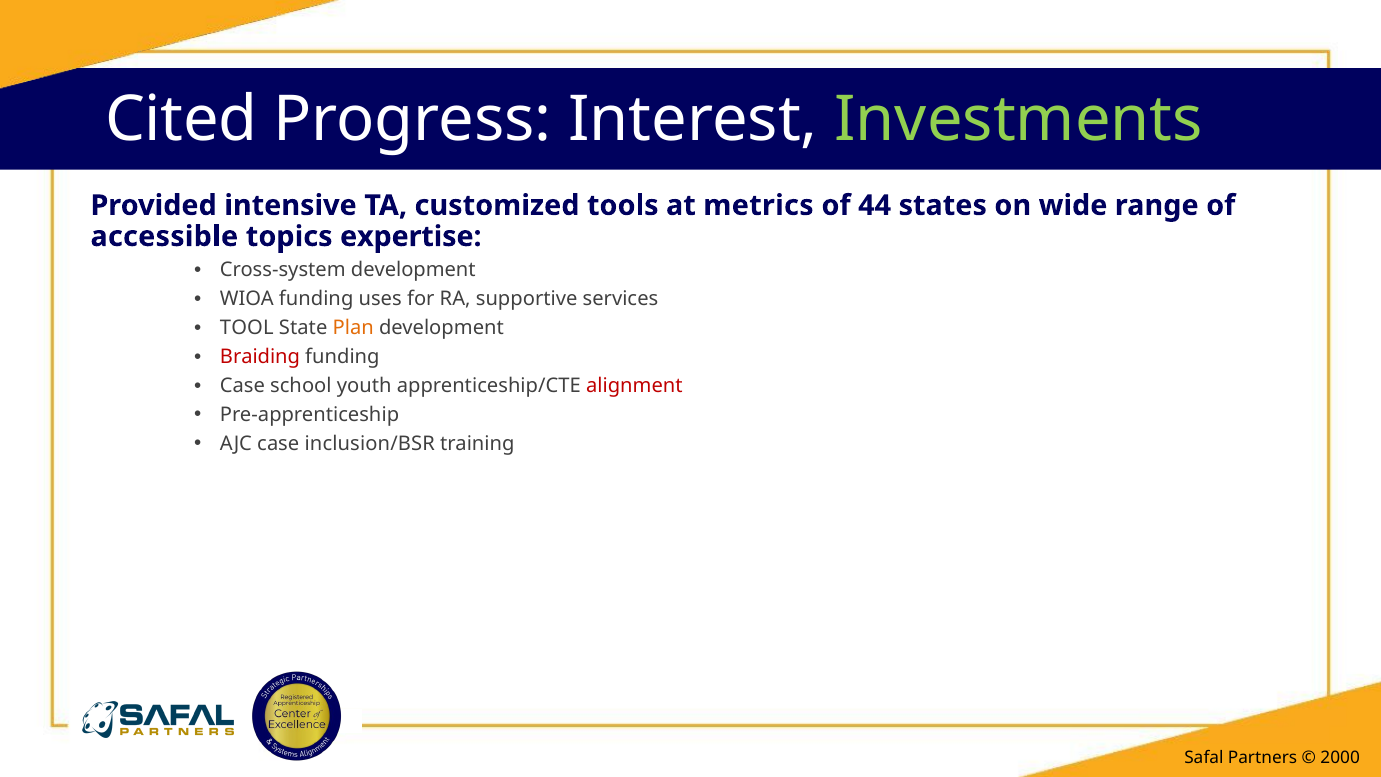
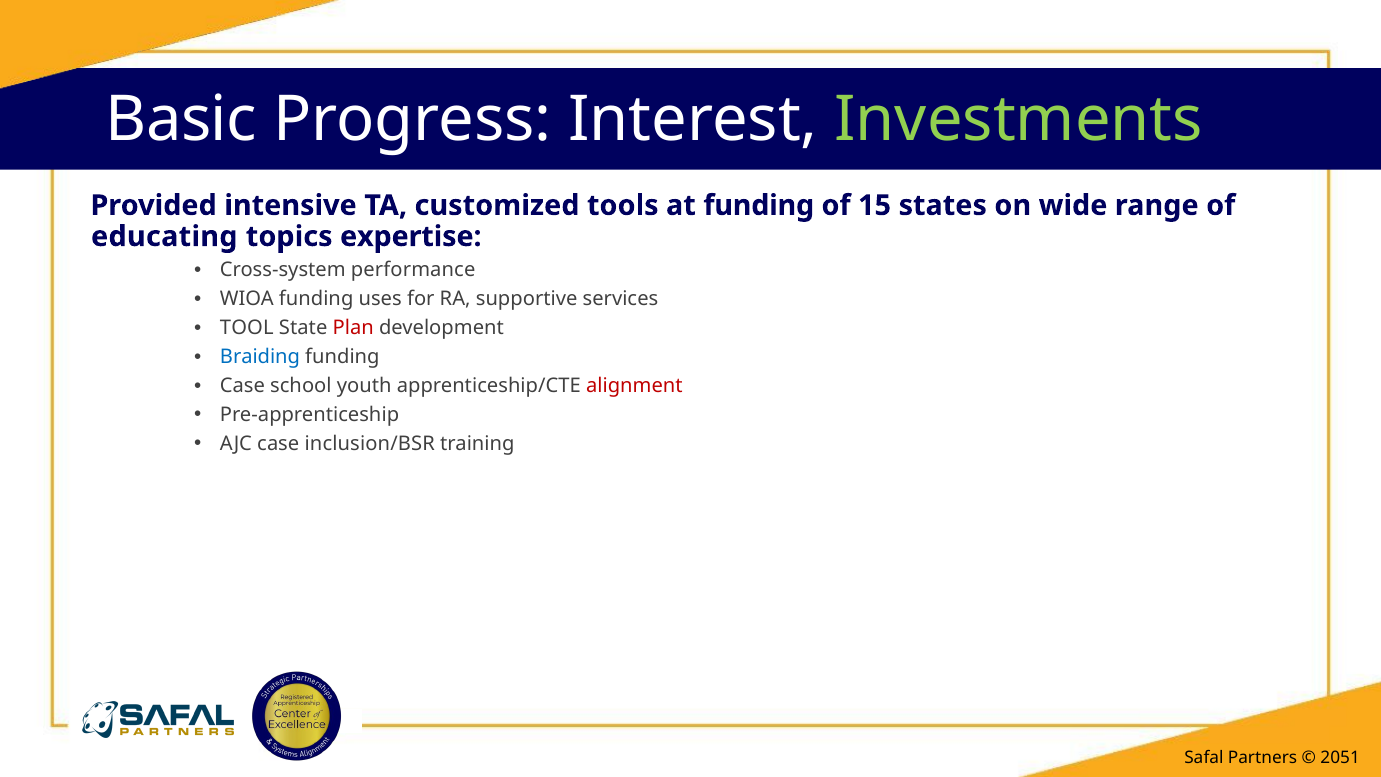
Cited: Cited -> Basic (181, 120)
at metrics: metrics -> funding (759, 205)
44: 44 -> 15 (875, 205)
accessible: accessible -> educating (164, 236)
Cross-system development: development -> performance (413, 270)
Plan colour: orange -> red (353, 328)
Braiding colour: red -> blue (260, 357)
2000: 2000 -> 2051 (1340, 757)
